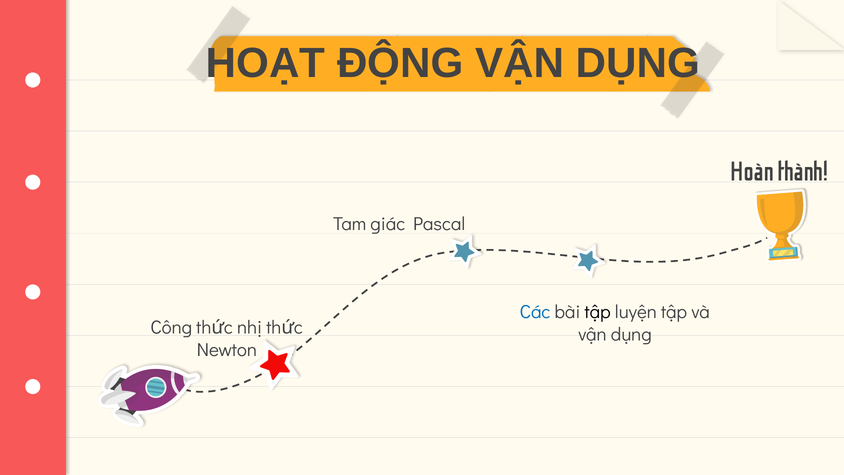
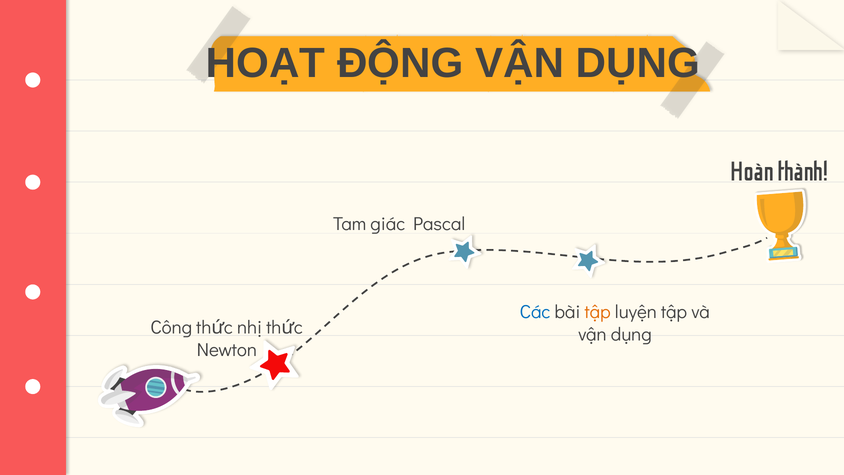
tập colour: black -> orange (598, 312)
